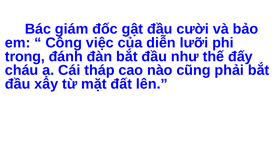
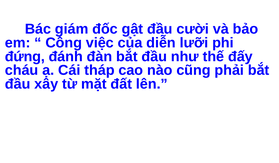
trong: trong -> đứng (25, 57)
